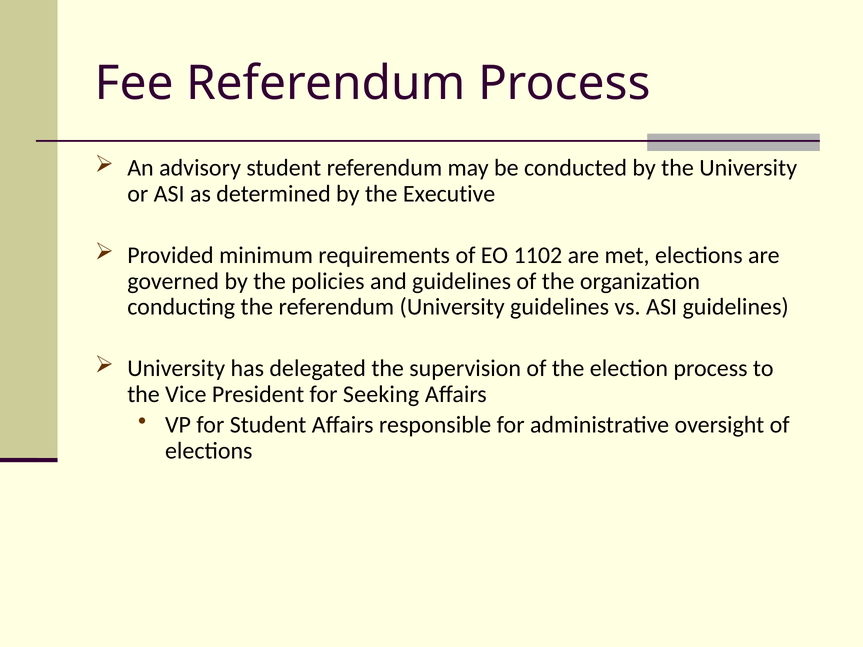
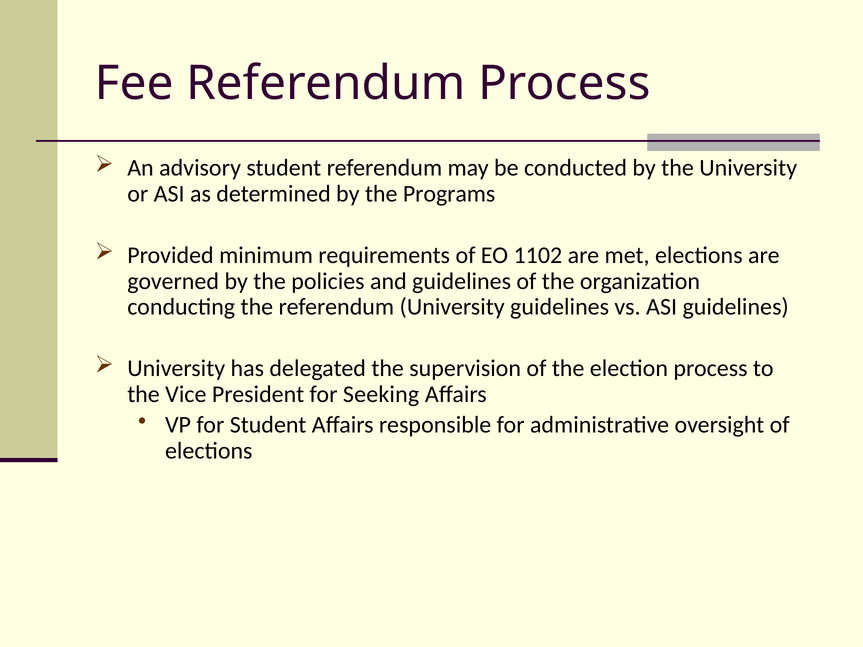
Executive: Executive -> Programs (449, 194)
